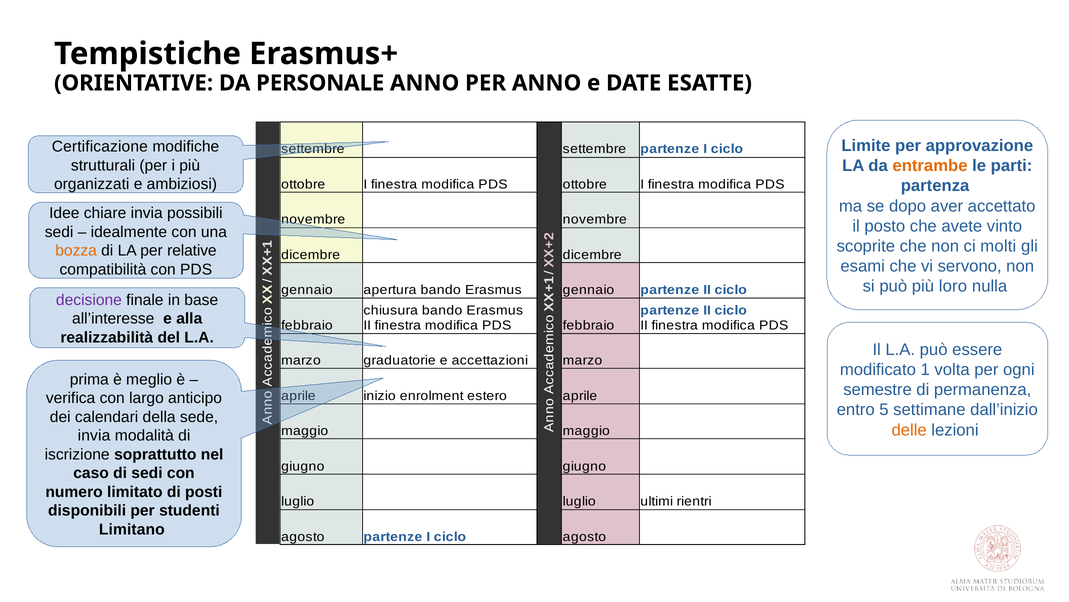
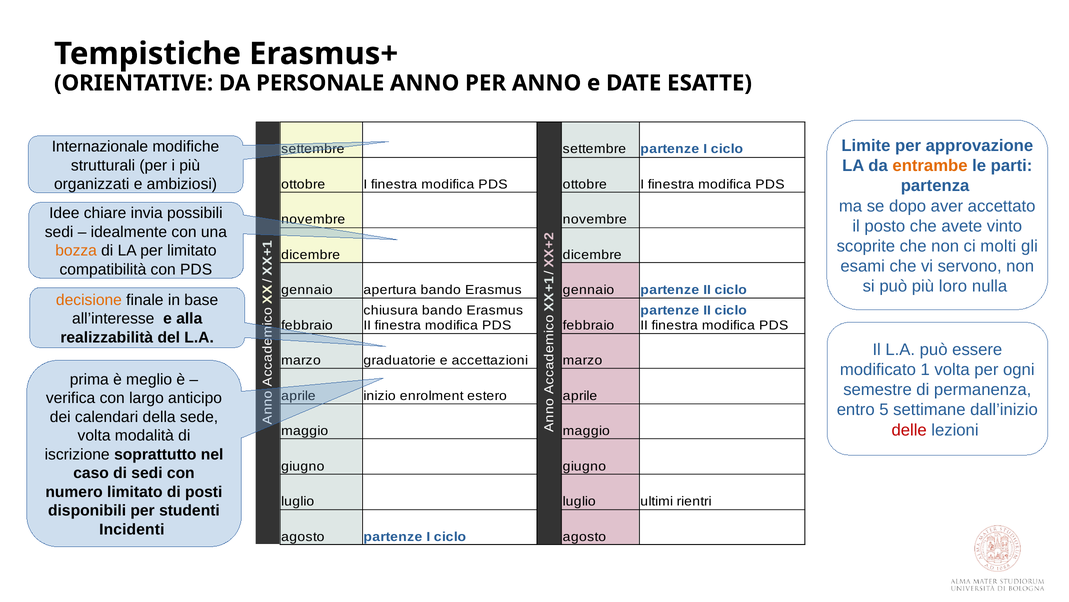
Certificazione: Certificazione -> Internazionale (100, 146)
per relative: relative -> limitato (192, 250)
decisione colour: purple -> orange (89, 300)
delle colour: orange -> red (909, 430)
invia: invia -> volta (94, 435)
Limitano: Limitano -> Incidenti (132, 529)
